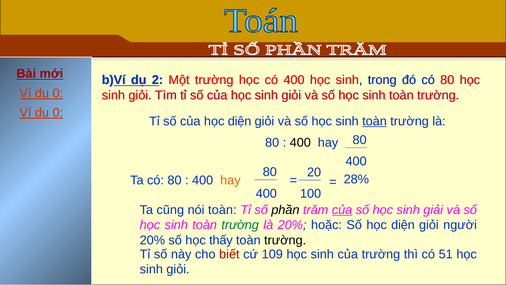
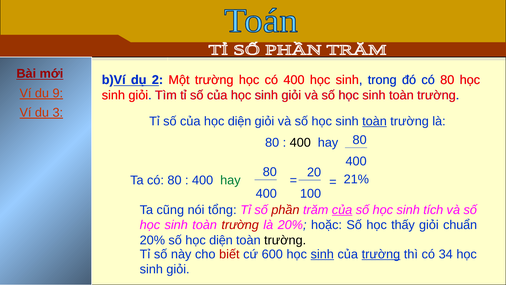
0: 0 -> 9 (58, 93)
0: 0 -> 3 (58, 112)
28%: 28% -> 21% (356, 179)
hay colour: orange -> green (230, 180)
toàn: toàn -> tổng (222, 210)
phần colour: black -> red (285, 210)
giải: giải -> tích (433, 210)
trường colour: green -> red (240, 225)
Số học diện: diện -> thấy (403, 225)
người: người -> chuẩn (460, 225)
thấy: thấy -> diện (221, 240)
109: 109 -> 600 (272, 254)
sinh underline: none -> present (322, 254)
trường underline: none -> present (381, 254)
51: 51 -> 34 (446, 254)
